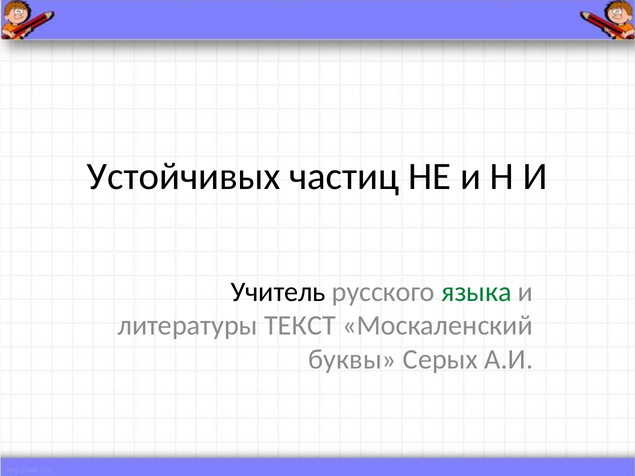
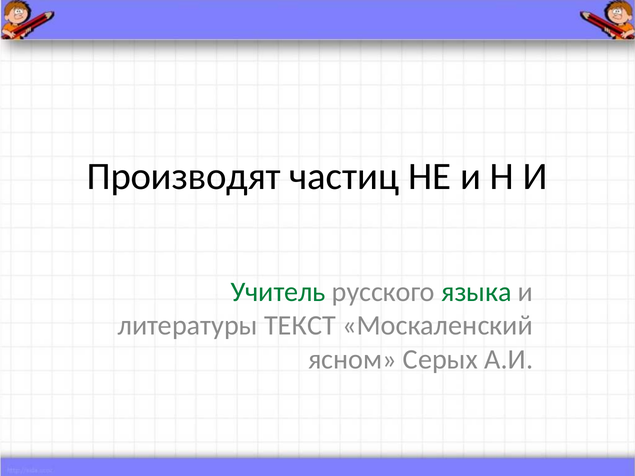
Устойчивых: Устойчивых -> Производят (184, 177)
Учитель colour: black -> green (278, 292)
буквы: буквы -> ясном (352, 360)
